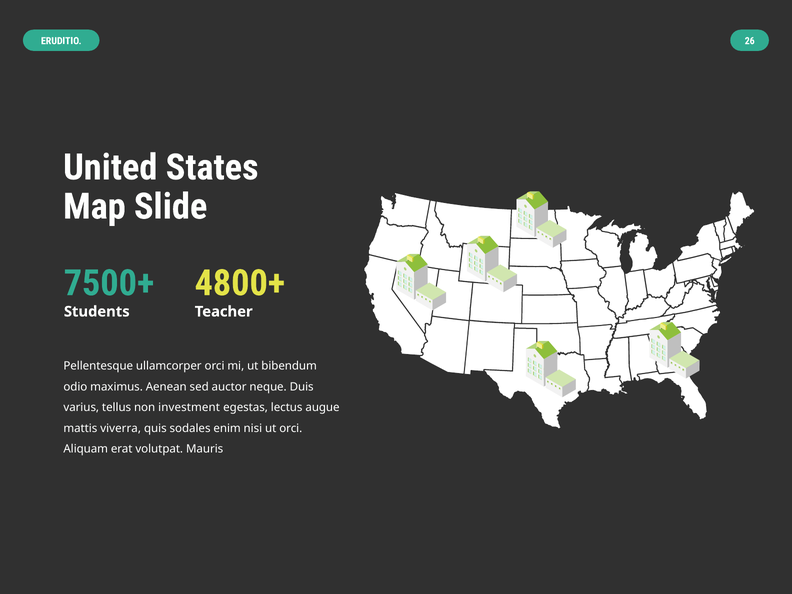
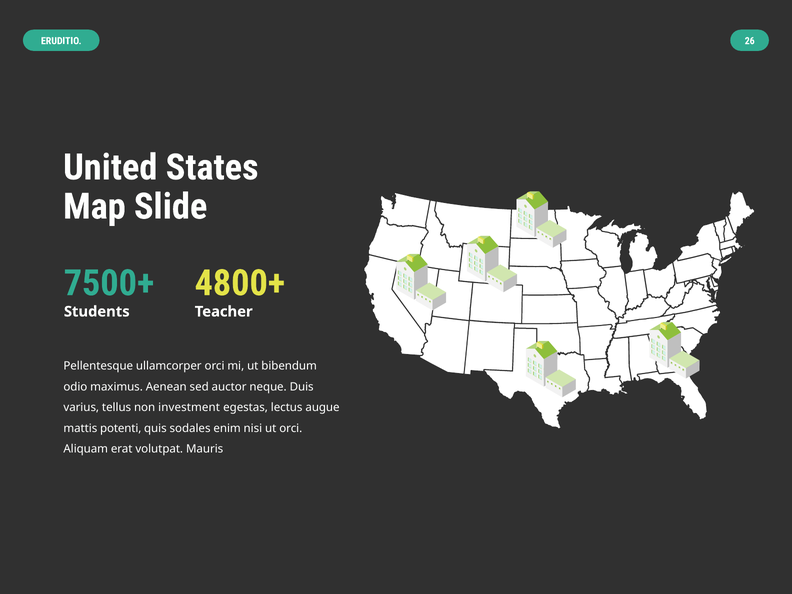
viverra: viverra -> potenti (121, 428)
